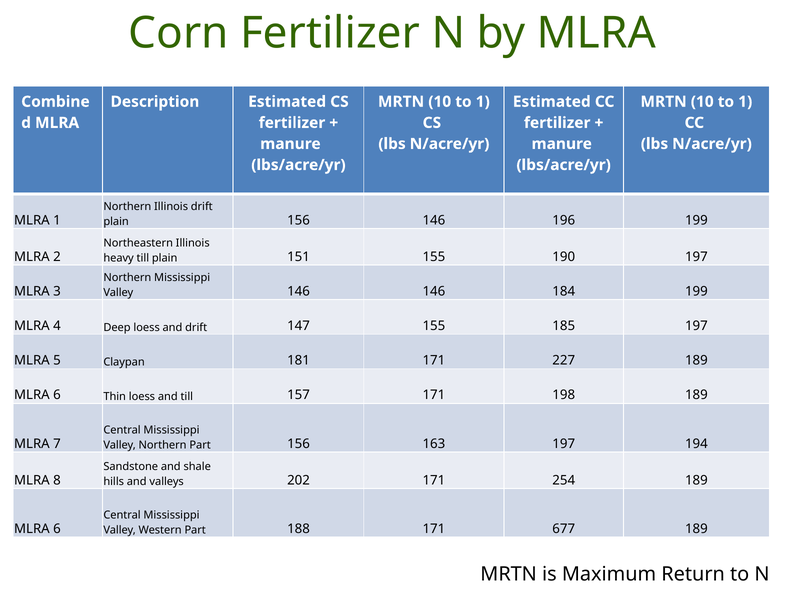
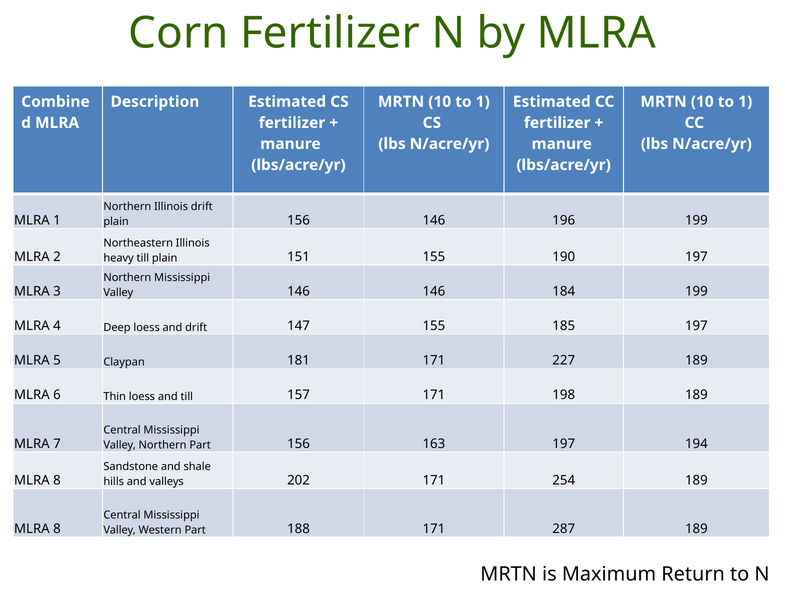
6: 6 -> 8 (57, 529)
677: 677 -> 287 (564, 529)
